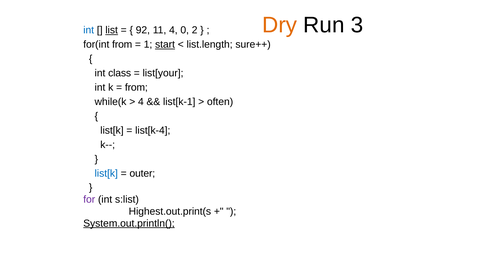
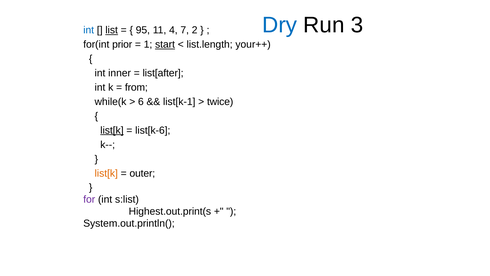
Dry colour: orange -> blue (280, 25)
92: 92 -> 95 (143, 30)
0: 0 -> 7 (185, 30)
for(int from: from -> prior (122, 44)
sure++: sure++ -> your++ (253, 44)
class: class -> inner (120, 73)
list[your: list[your -> list[after (163, 73)
4: 4 -> 6 (141, 102)
often: often -> twice (220, 102)
list[k underline: none -> present (112, 130)
list[k-4: list[k-4 -> list[k-6 (153, 130)
list[k colour: blue -> orange (106, 173)
System.out.println( underline: present -> none (129, 223)
